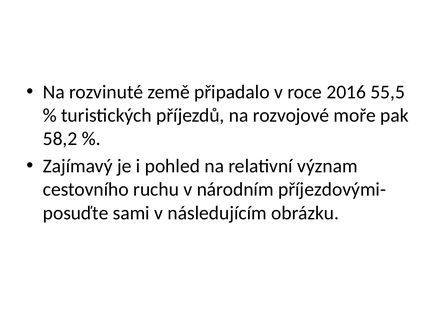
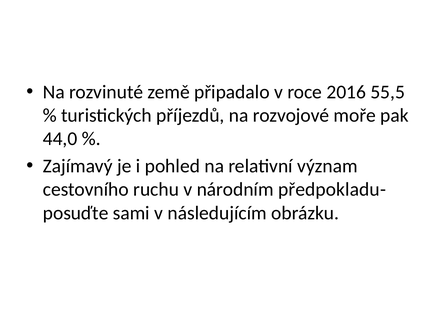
58,2: 58,2 -> 44,0 (60, 139)
příjezdovými-: příjezdovými- -> předpokladu- (332, 190)
